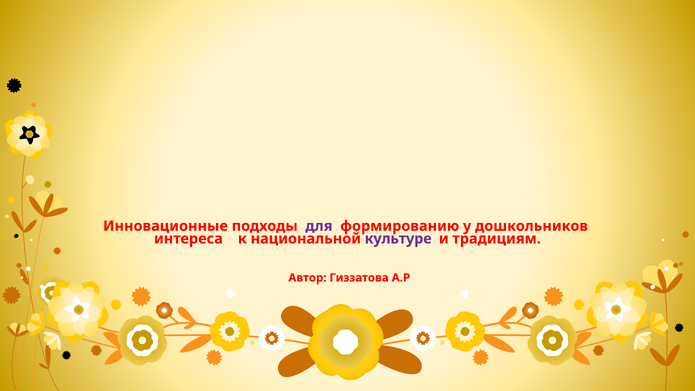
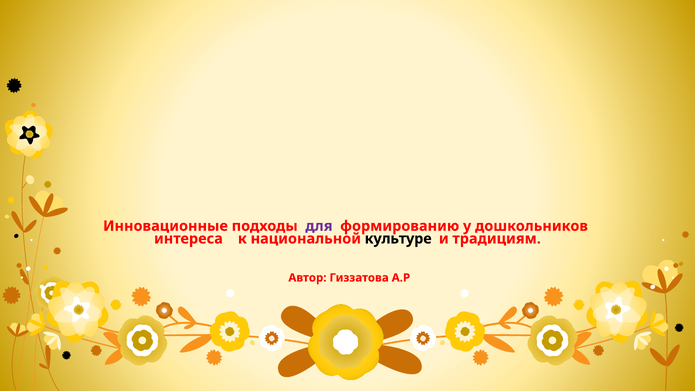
культуре colour: purple -> black (398, 239)
